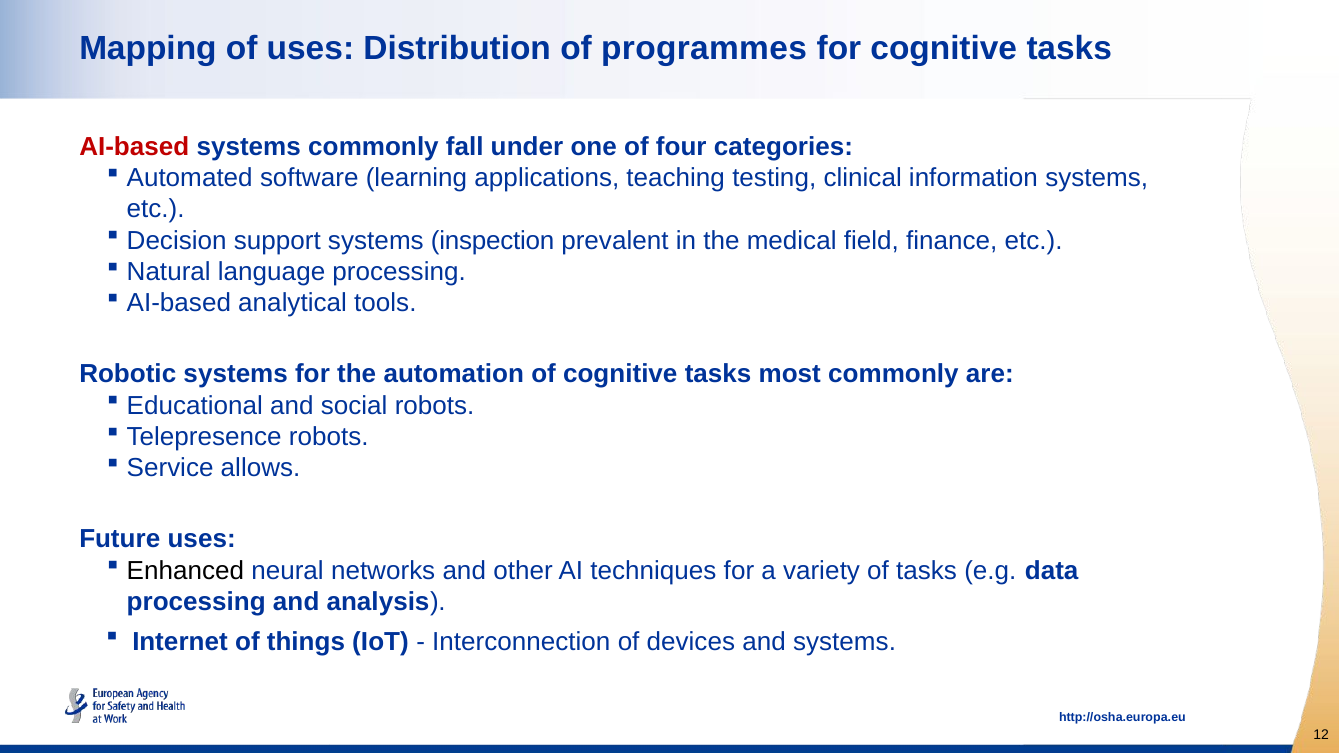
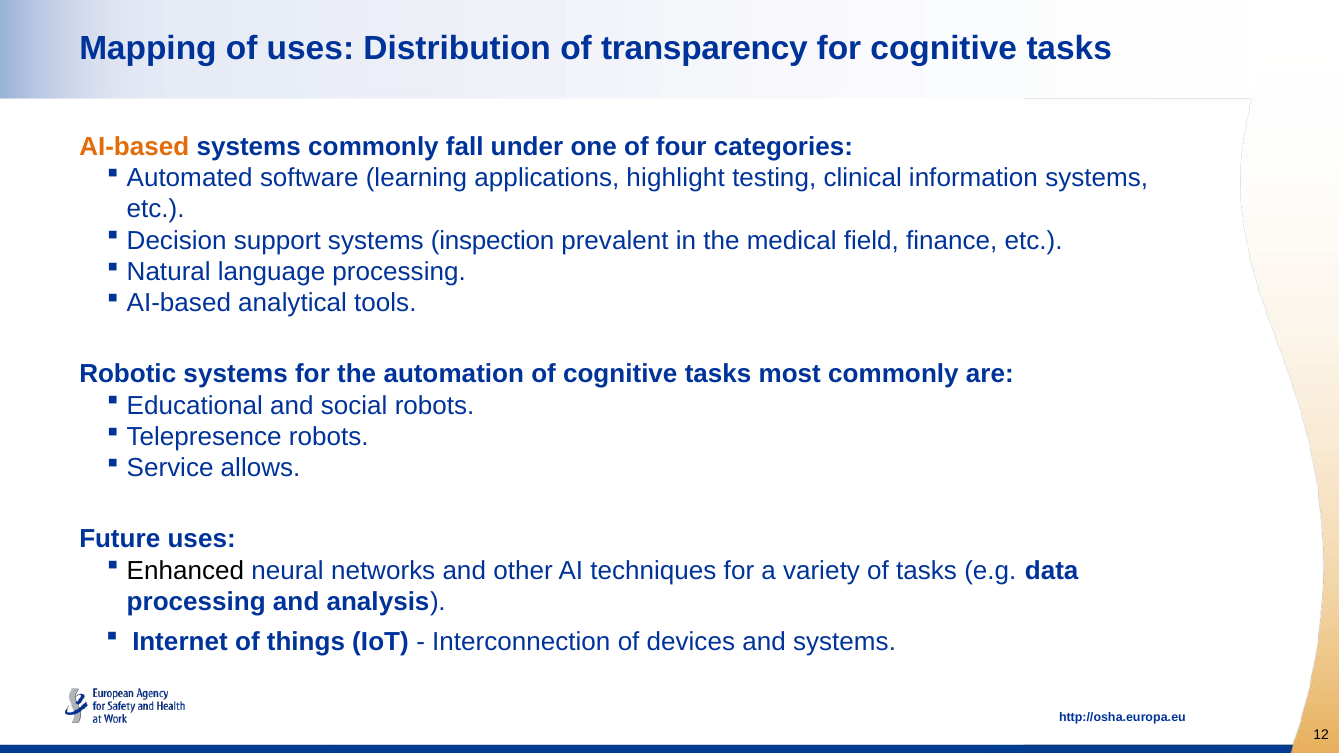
programmes: programmes -> transparency (704, 49)
AI-based colour: red -> orange (134, 147)
teaching: teaching -> highlight (676, 178)
